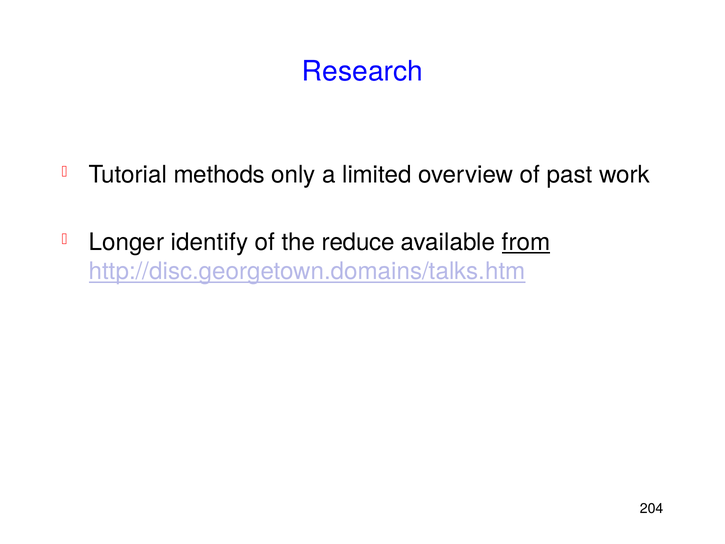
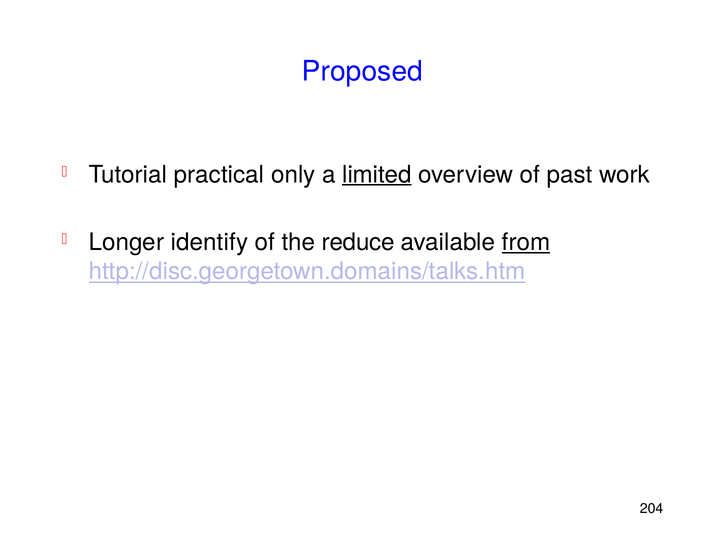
Research: Research -> Proposed (362, 71)
methods: methods -> practical (219, 174)
limited underline: none -> present (377, 174)
